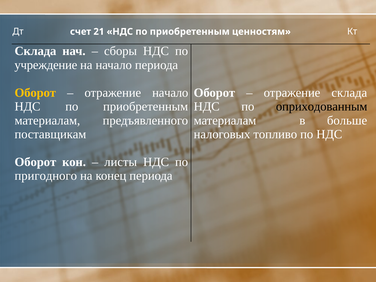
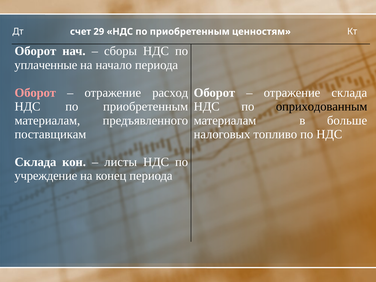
21: 21 -> 29 (99, 32)
Склада: Склада -> Оборот (35, 51)
учреждение: учреждение -> уплаченные (46, 65)
Оборот colour: yellow -> pink (35, 93)
отражение начало: начало -> расход (170, 93)
Оборот: Оборот -> Склада (35, 162)
пригодного: пригодного -> учреждение (46, 176)
